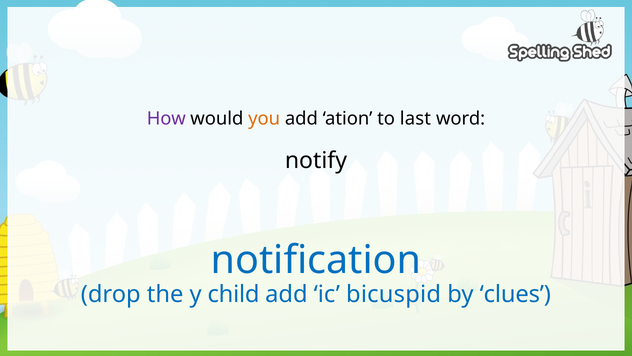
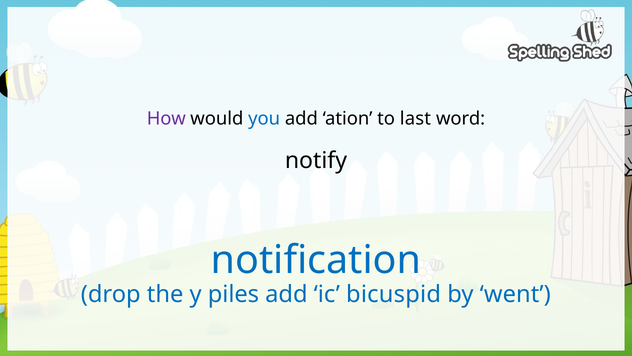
you colour: orange -> blue (264, 118)
child: child -> piles (233, 294)
clues: clues -> went (515, 294)
